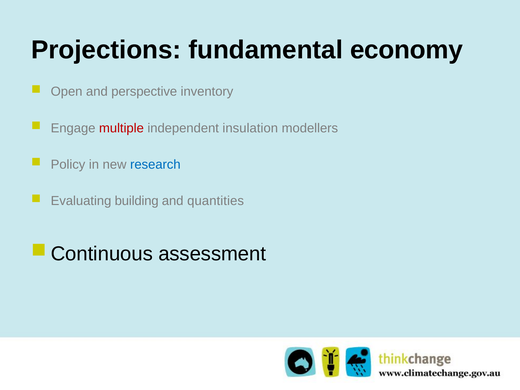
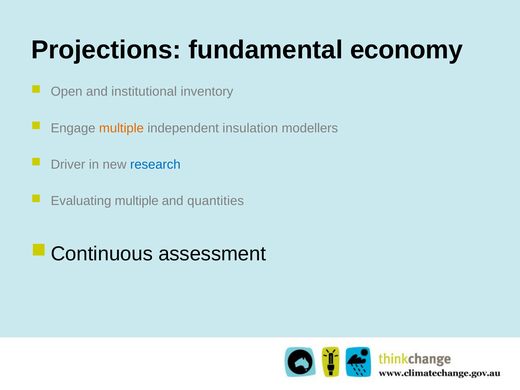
perspective: perspective -> institutional (144, 92)
multiple colour: red -> orange (121, 128)
Policy: Policy -> Driver (68, 164)
Evaluating building: building -> multiple (137, 201)
